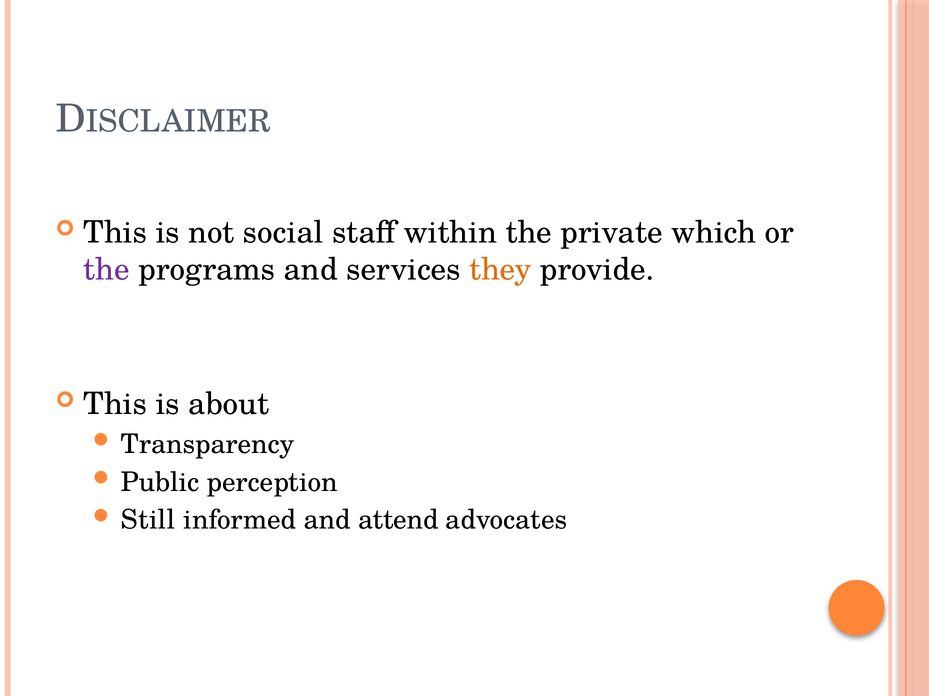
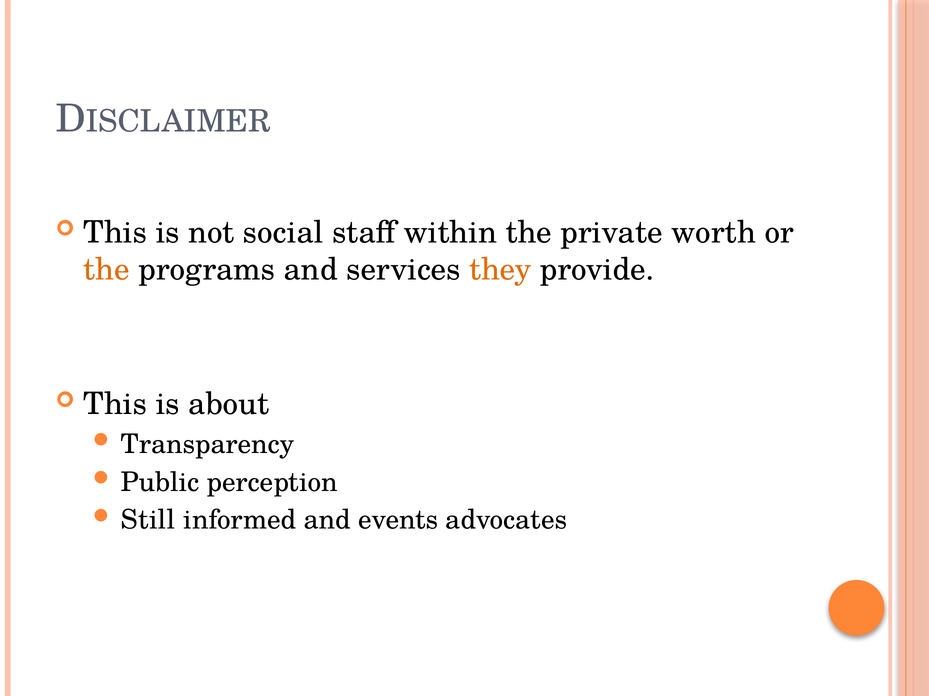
which: which -> worth (714, 233)
the colour: purple -> orange (107, 270)
attend: attend -> events (398, 521)
